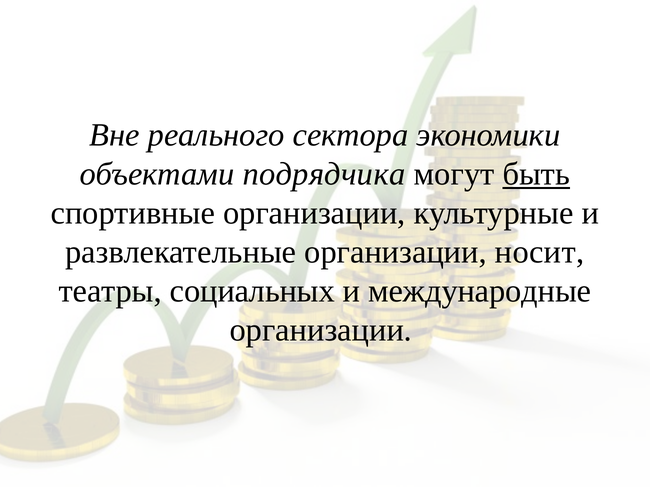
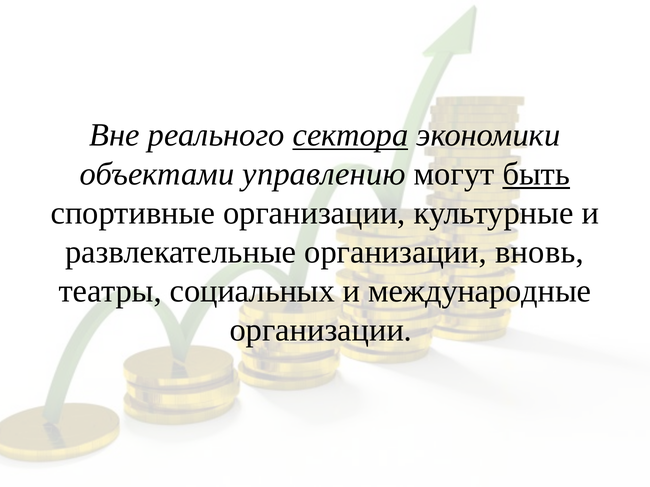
сектора underline: none -> present (351, 135)
подрядчика: подрядчика -> управлению (324, 174)
носит: носит -> вновь (540, 252)
